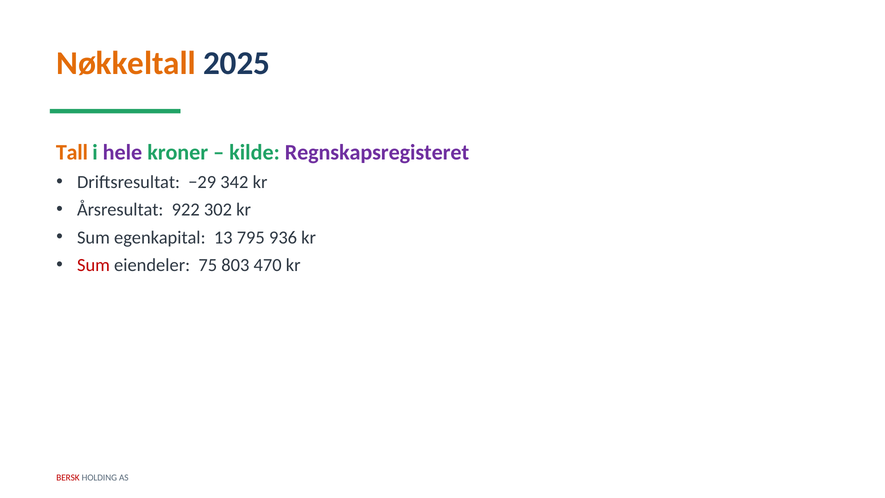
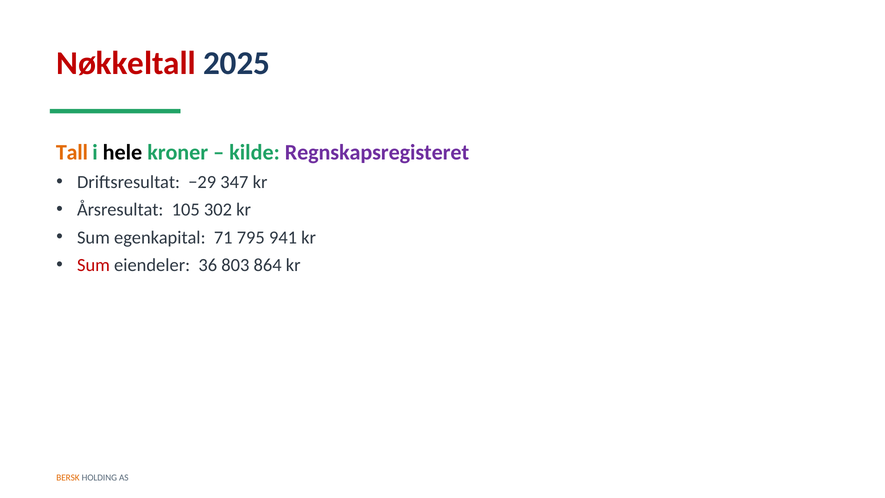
Nøkkeltall colour: orange -> red (126, 63)
hele colour: purple -> black (122, 152)
342: 342 -> 347 (234, 182)
922: 922 -> 105 (186, 210)
13: 13 -> 71 (223, 237)
936: 936 -> 941 (283, 237)
75: 75 -> 36 (208, 265)
470: 470 -> 864 (268, 265)
BERSK colour: red -> orange (68, 478)
